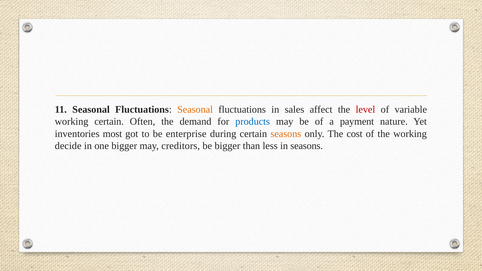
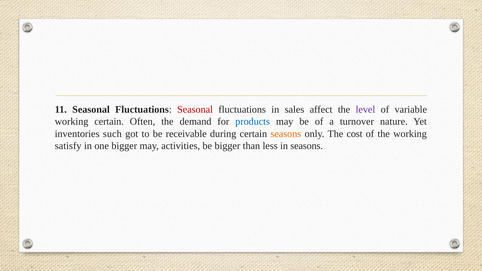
Seasonal colour: orange -> red (195, 110)
level colour: red -> purple (365, 110)
payment: payment -> turnover (357, 122)
most: most -> such (112, 134)
enterprise: enterprise -> receivable (186, 134)
decide: decide -> satisfy (68, 146)
creditors: creditors -> activities (181, 146)
